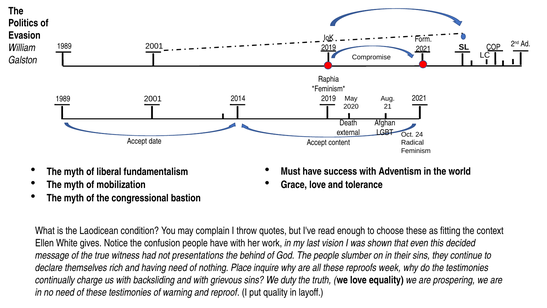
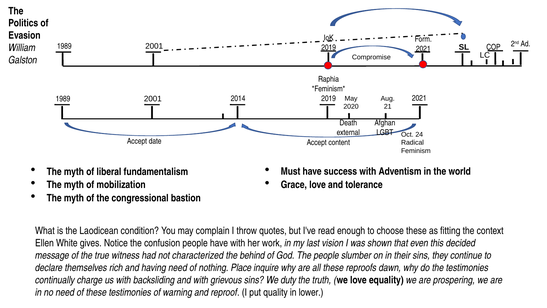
presentations: presentations -> characterized (198, 255)
week: week -> dawn (390, 268)
layoff: layoff -> lower (311, 292)
